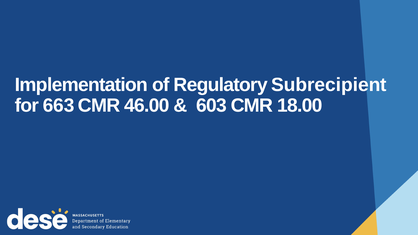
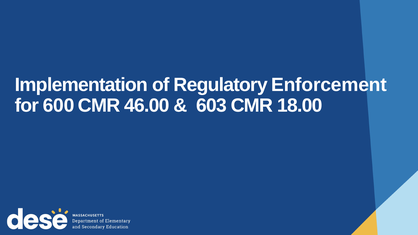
Subrecipient: Subrecipient -> Enforcement (329, 85)
663: 663 -> 600 (59, 106)
